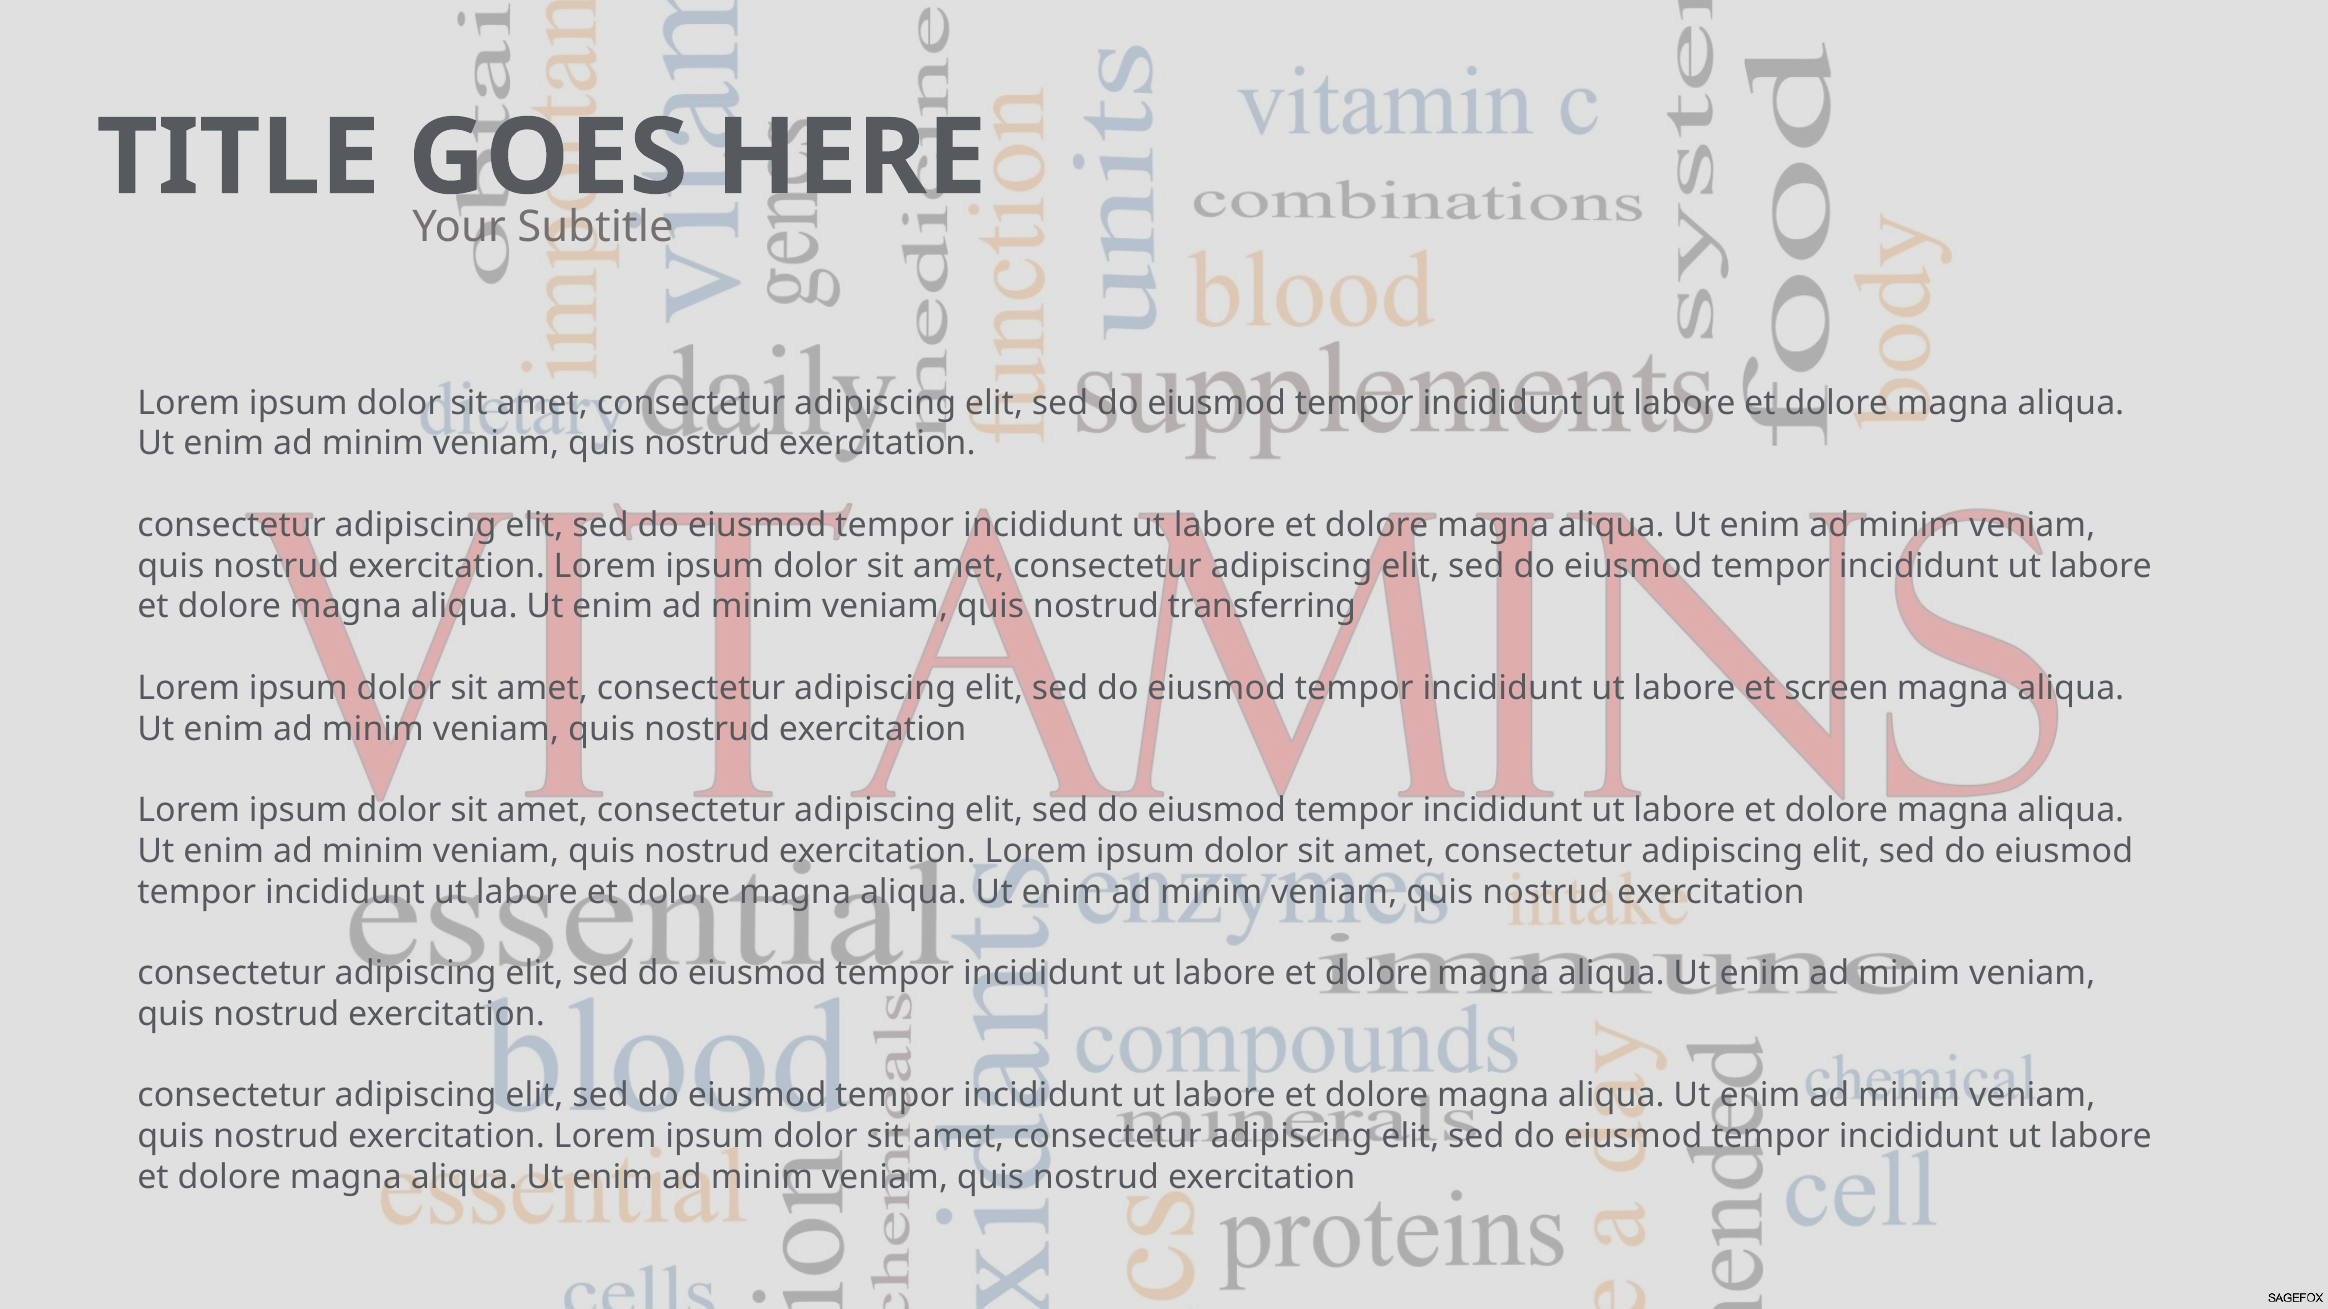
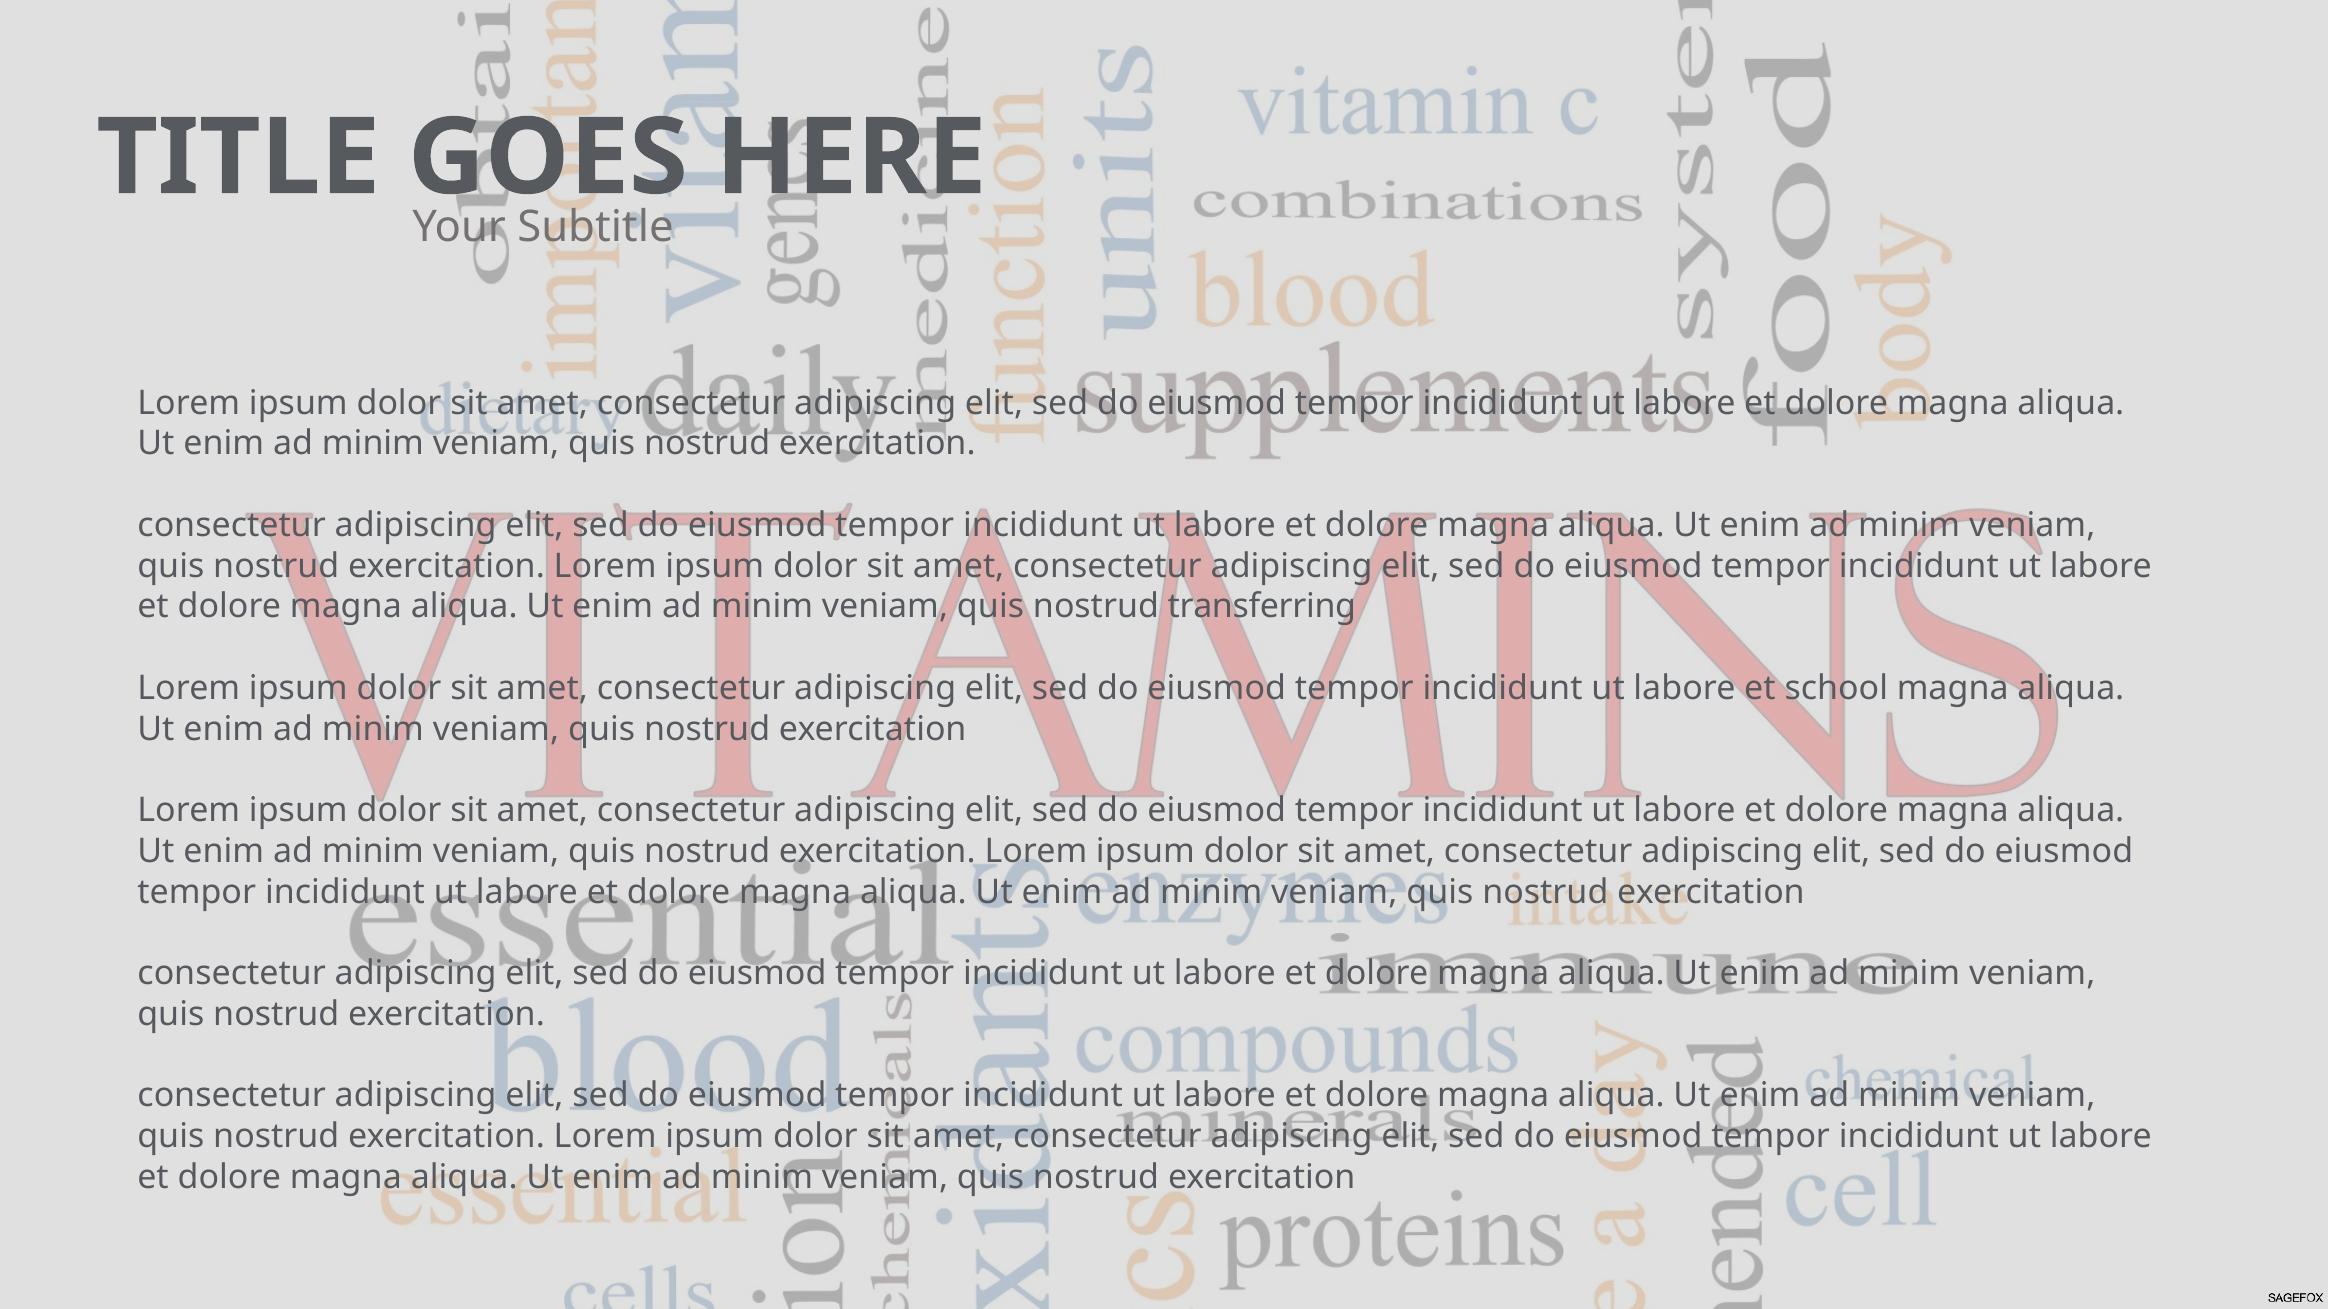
screen: screen -> school (1836, 688)
